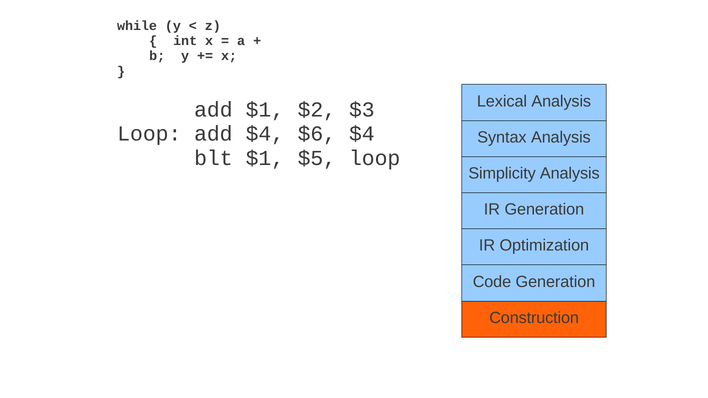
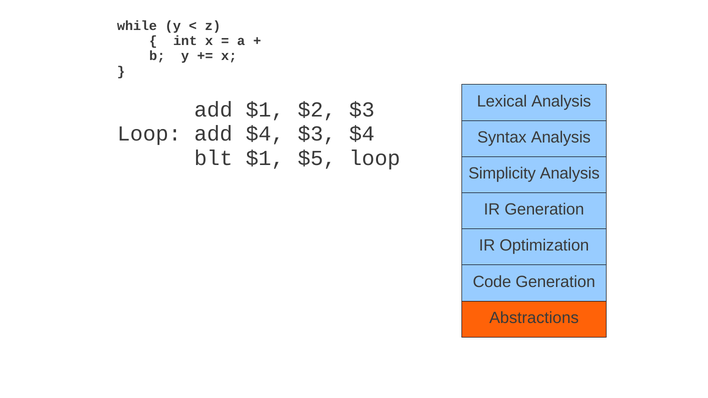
$4 $6: $6 -> $3 (317, 134)
Construction: Construction -> Abstractions (534, 318)
